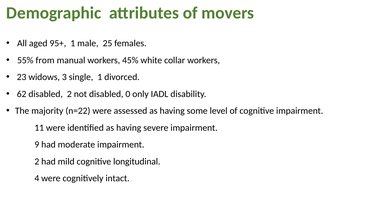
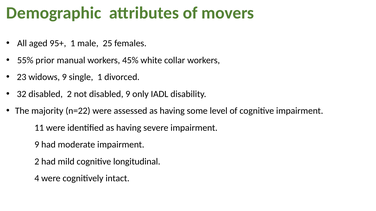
from: from -> prior (45, 60)
widows 3: 3 -> 9 (64, 77)
62: 62 -> 32 (22, 94)
disabled 0: 0 -> 9 (128, 94)
